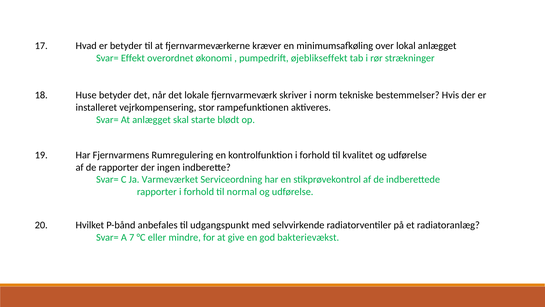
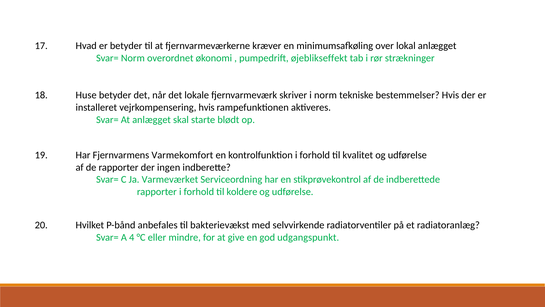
Svar= Effekt: Effekt -> Norm (133, 58)
vejrkompensering stor: stor -> hvis (207, 107)
Rumregulering: Rumregulering -> Varmekomfort (182, 155)
normal: normal -> koldere (242, 192)
udgangspunkt: udgangspunkt -> bakterievækst (220, 225)
7: 7 -> 4 (132, 237)
bakterievækst: bakterievækst -> udgangspunkt (308, 237)
